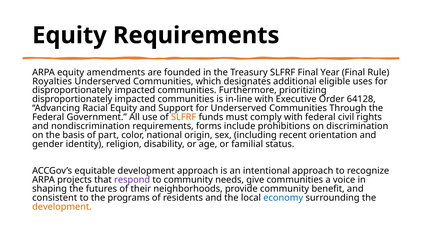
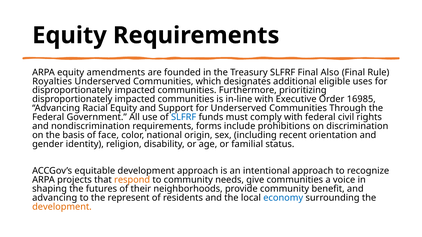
Year: Year -> Also (330, 72)
64128: 64128 -> 16985 (361, 99)
SLFRF colour: orange -> blue (184, 117)
part: part -> face (108, 135)
respond colour: purple -> orange (132, 180)
consistent: consistent -> advancing (55, 198)
programs: programs -> represent (129, 198)
